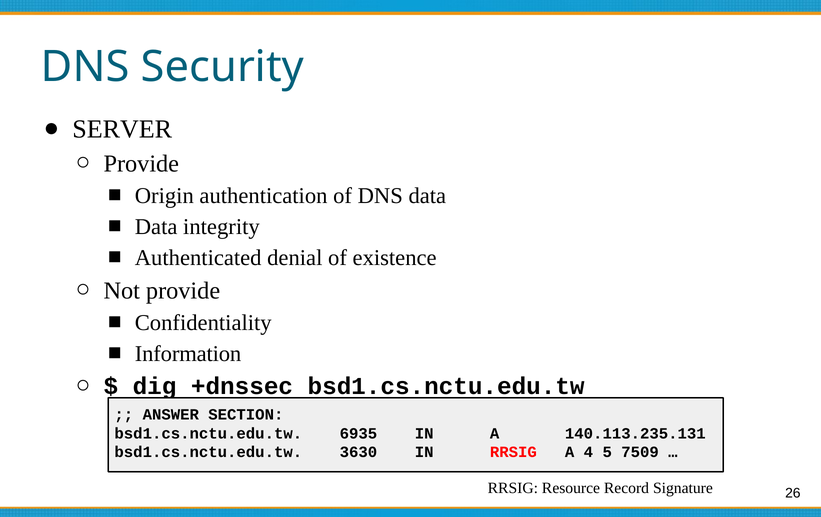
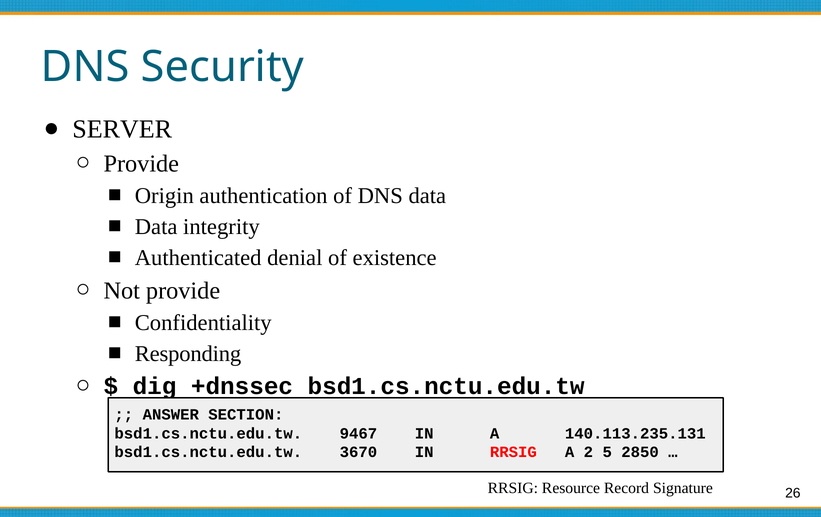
Information: Information -> Responding (188, 354)
6935: 6935 -> 9467 (358, 434)
3630: 3630 -> 3670 (358, 452)
4: 4 -> 2 (588, 452)
7509: 7509 -> 2850 (640, 452)
